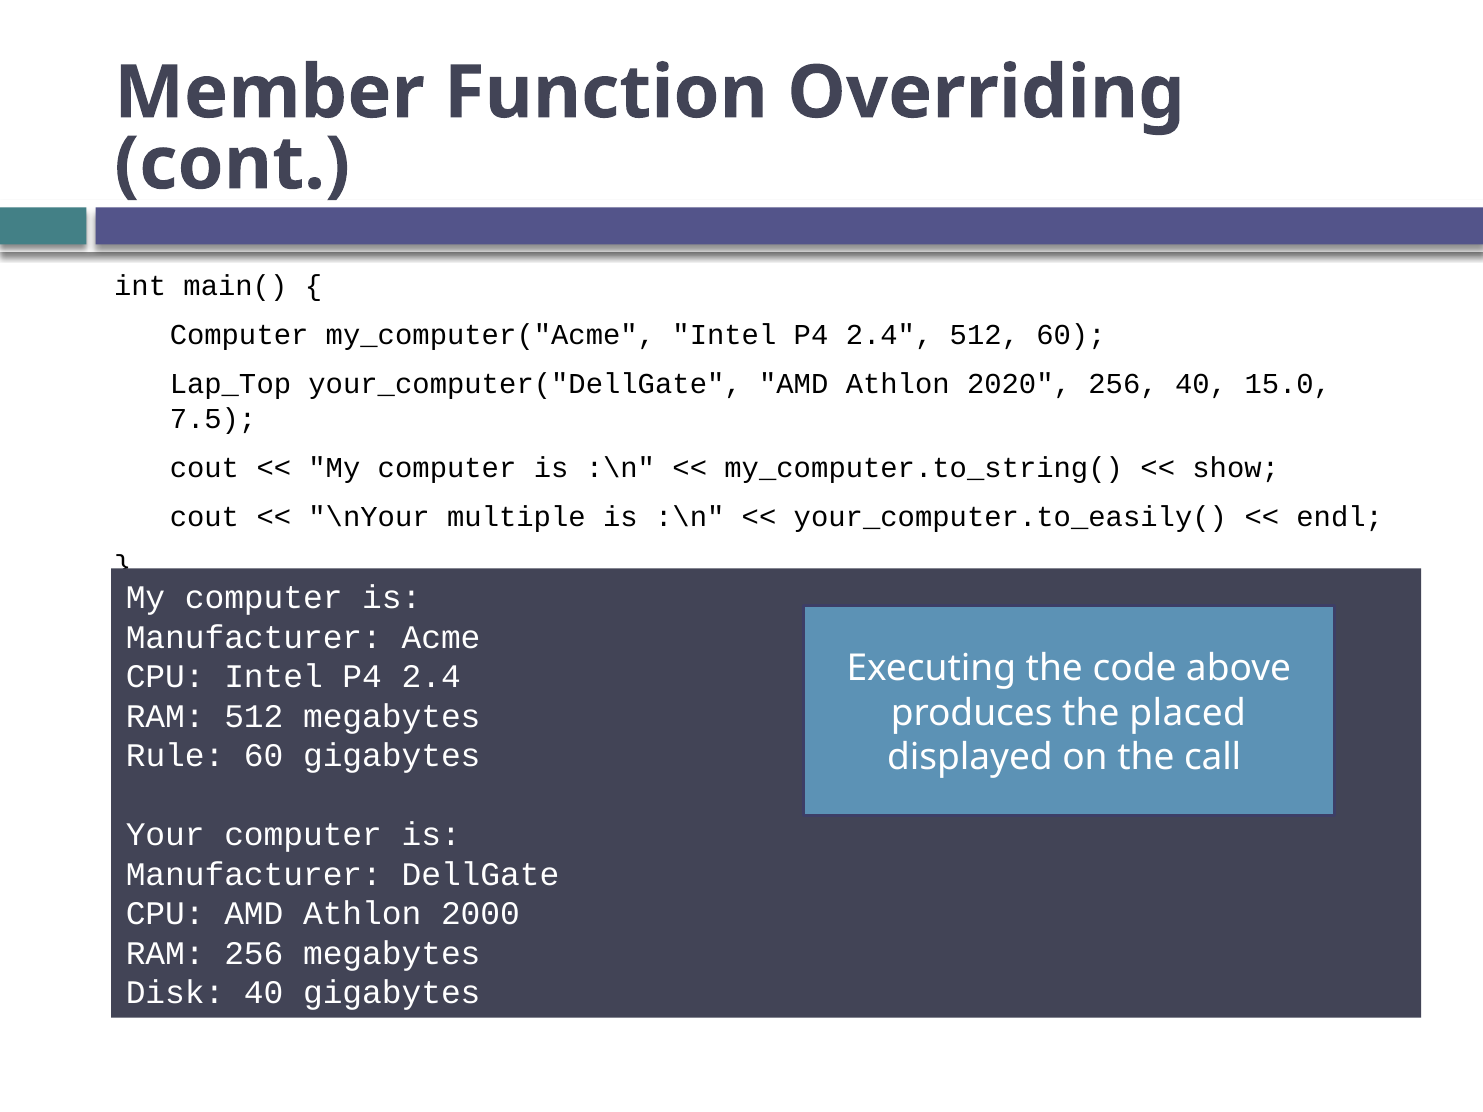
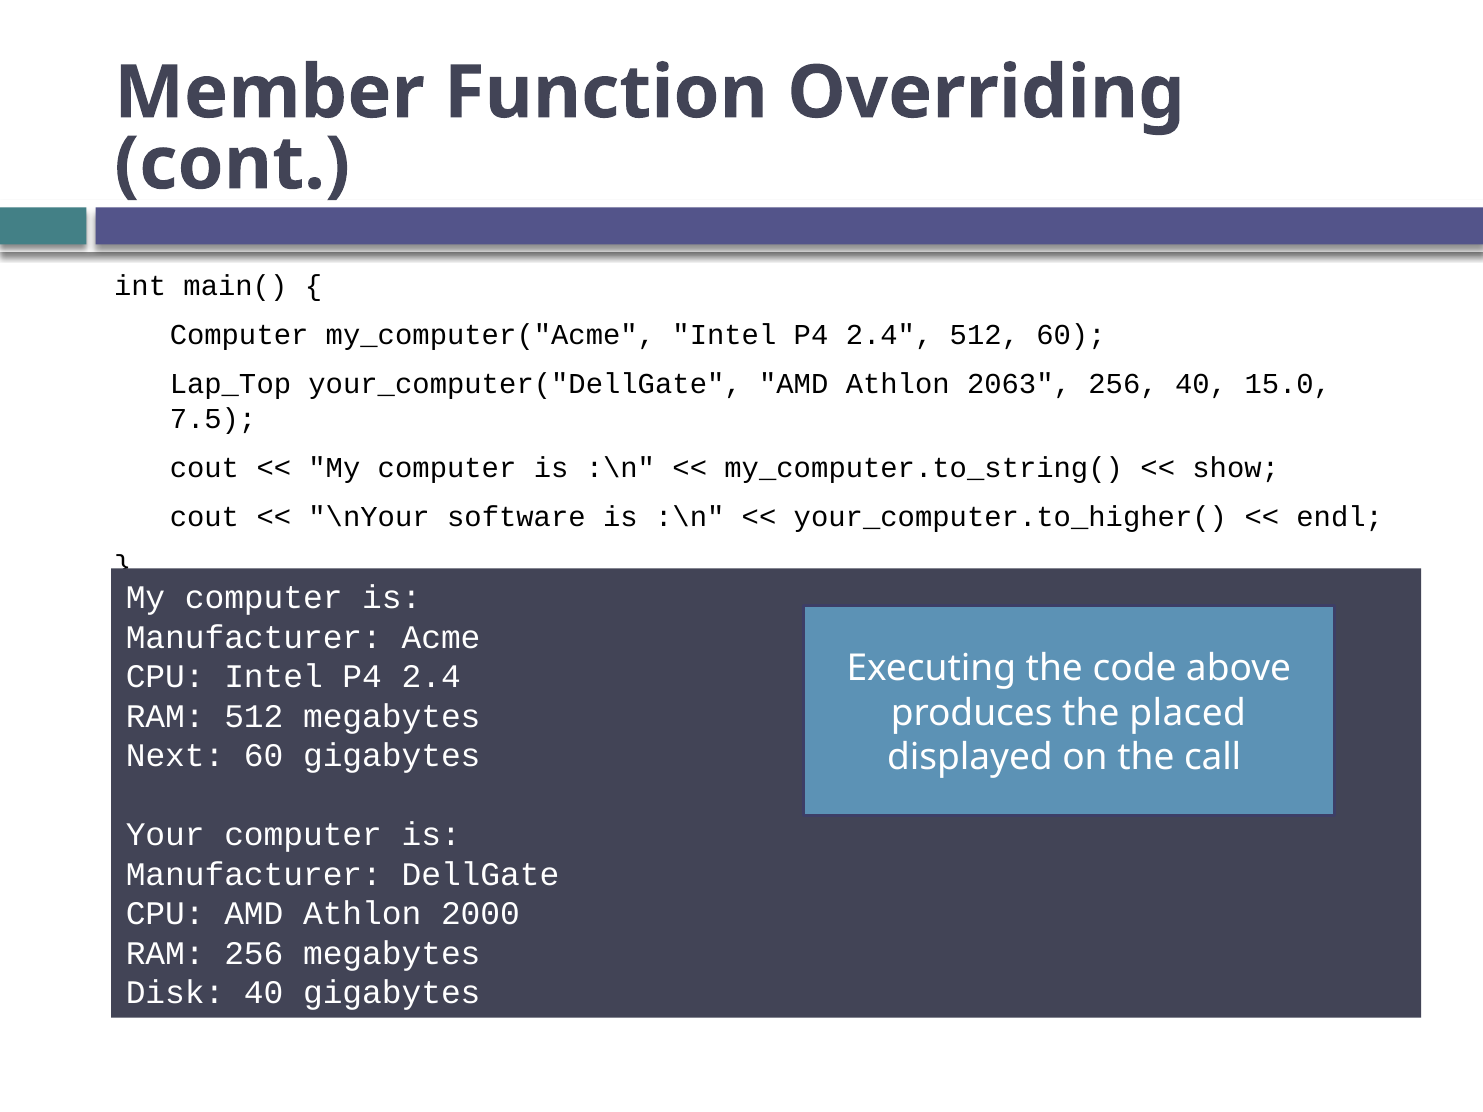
2020: 2020 -> 2063 (1019, 384)
multiple: multiple -> software (516, 517)
your_computer.to_easily(: your_computer.to_easily( -> your_computer.to_higher( (1010, 517)
Rule: Rule -> Next (175, 756)
